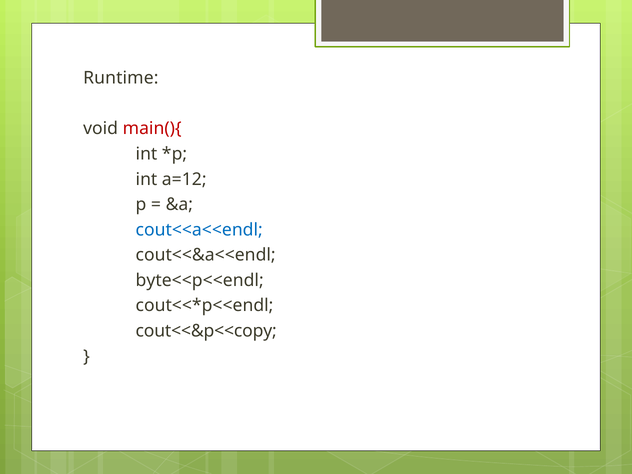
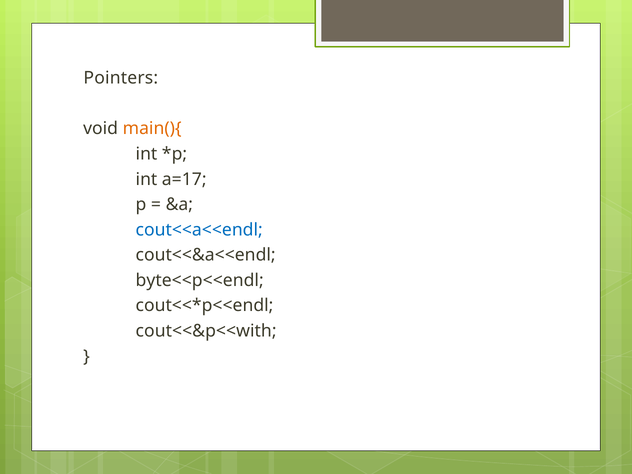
Runtime: Runtime -> Pointers (121, 78)
main(){ colour: red -> orange (152, 129)
a=12: a=12 -> a=17 (184, 179)
cout<<&p<<copy: cout<<&p<<copy -> cout<<&p<<with (206, 331)
